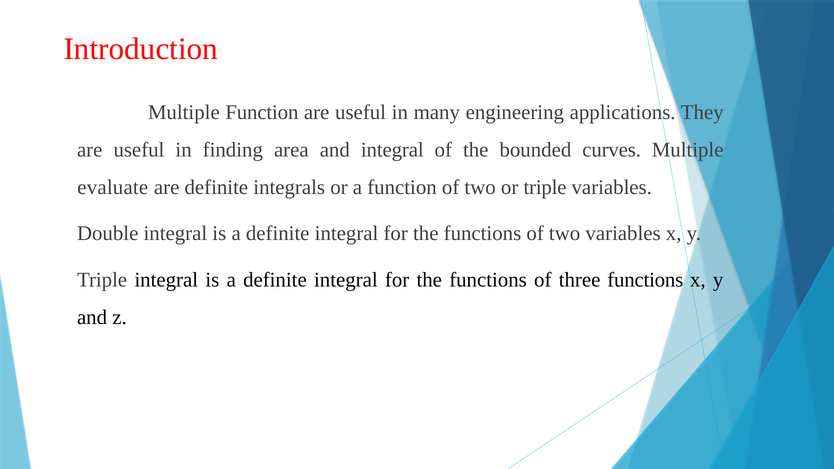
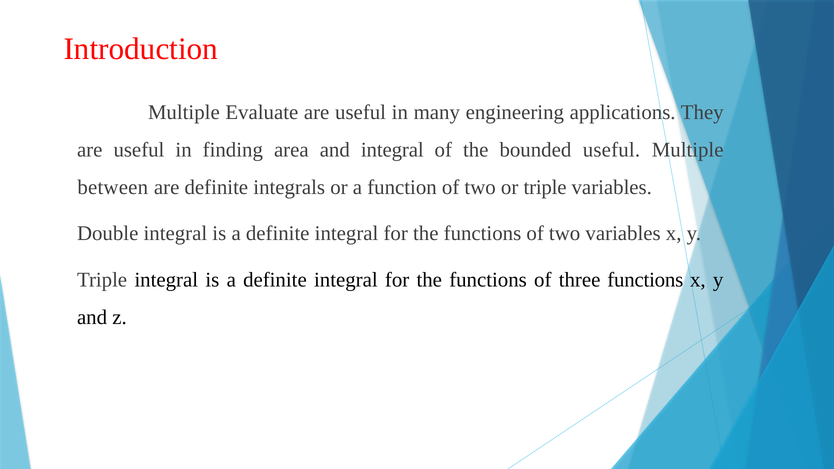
Multiple Function: Function -> Evaluate (262, 112)
bounded curves: curves -> useful (611, 150)
evaluate: evaluate -> between (113, 187)
